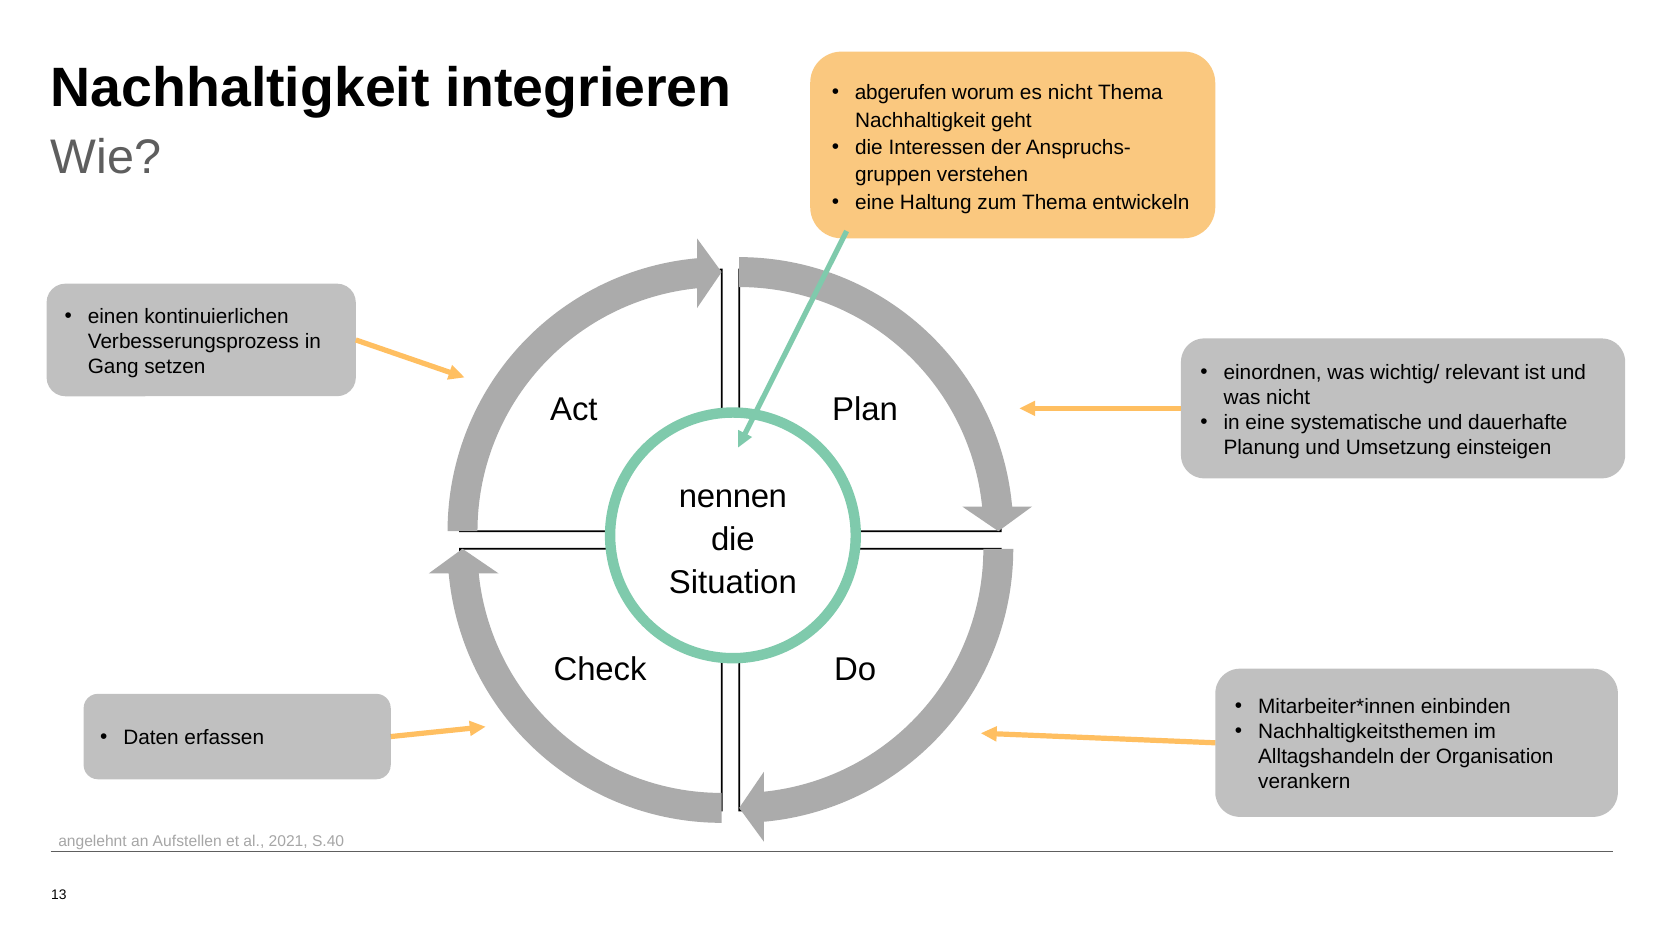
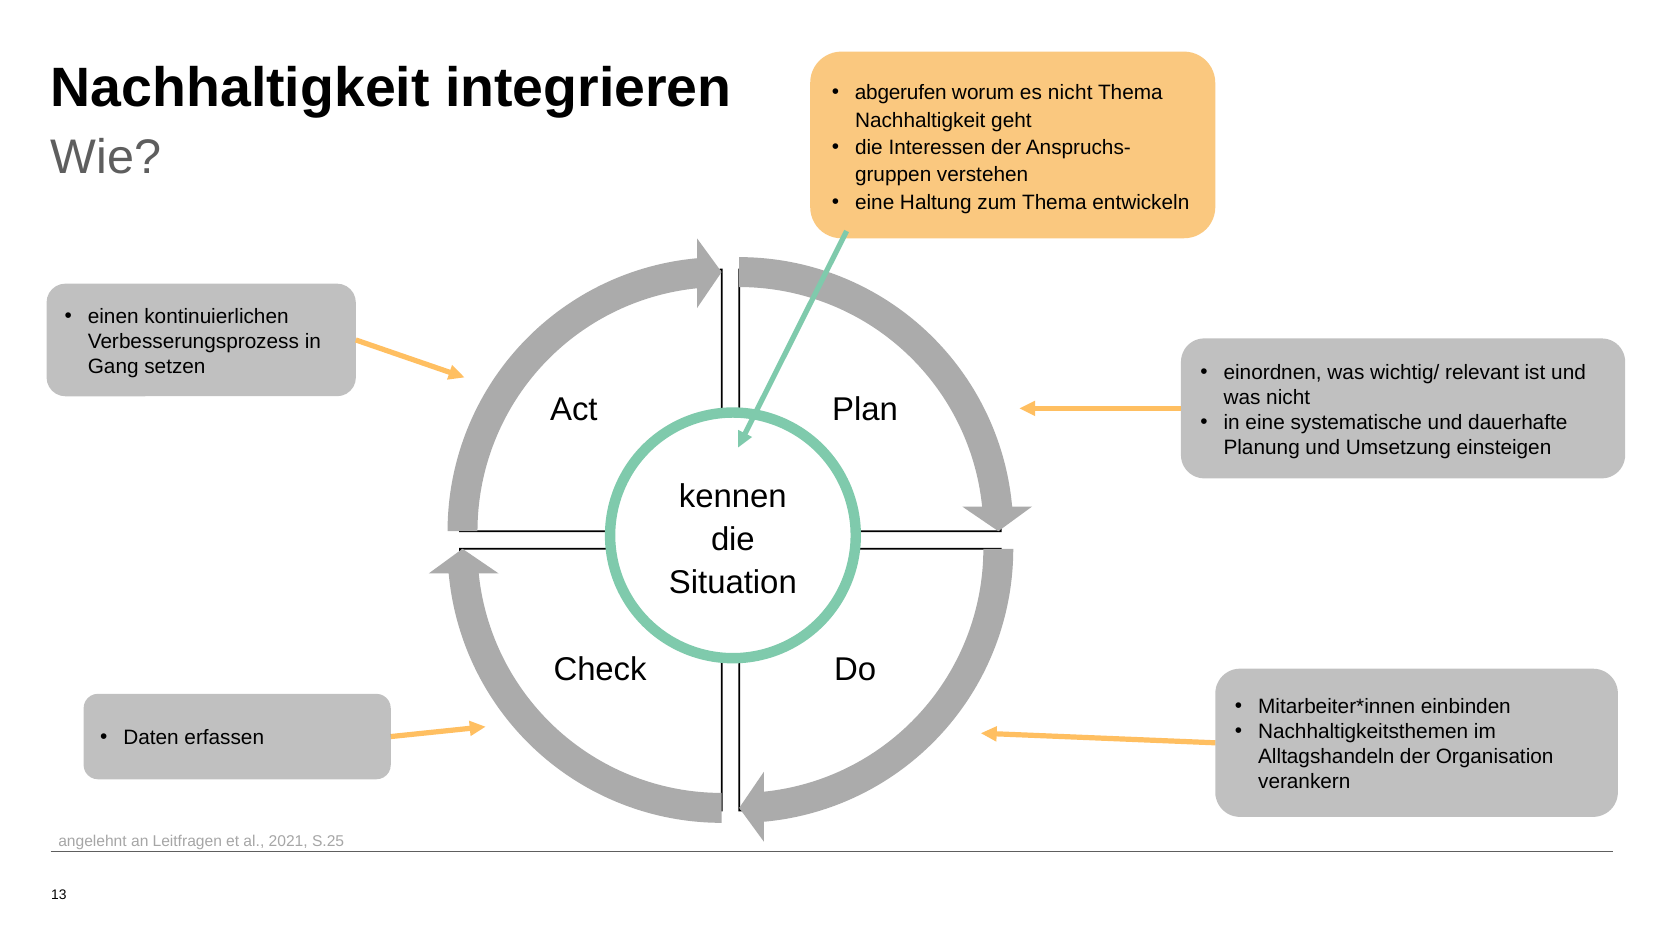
nennen: nennen -> kennen (733, 496)
Aufstellen: Aufstellen -> Leitfragen (187, 842)
S.40: S.40 -> S.25 (328, 842)
